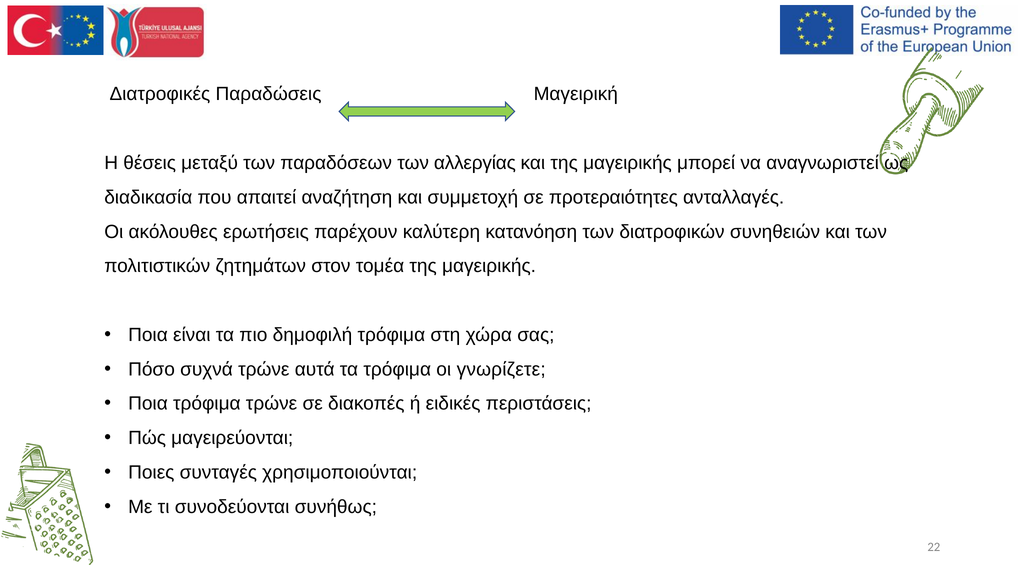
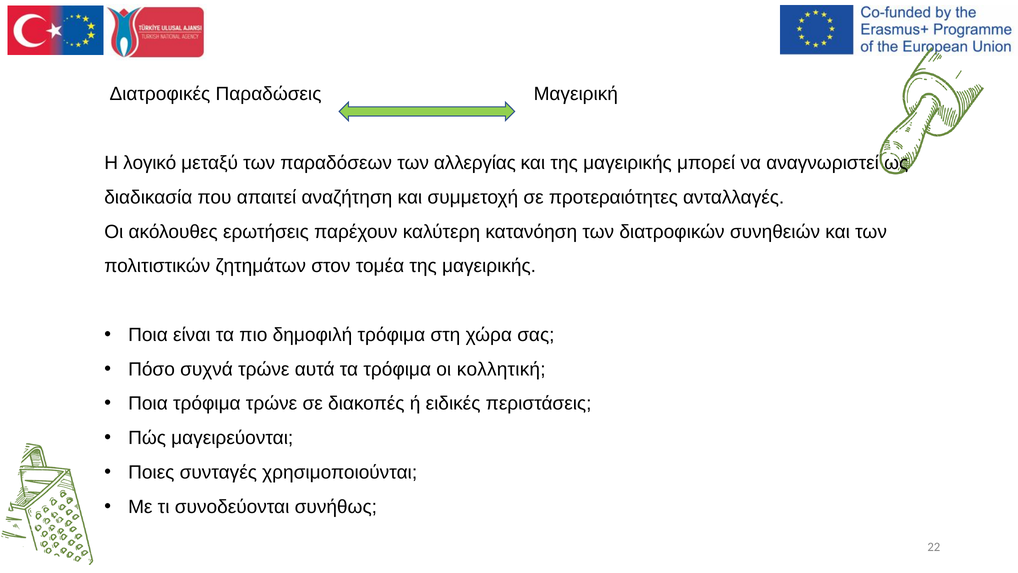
θέσεις: θέσεις -> λογικό (150, 163)
γνωρίζετε: γνωρίζετε -> κολλητική (501, 369)
